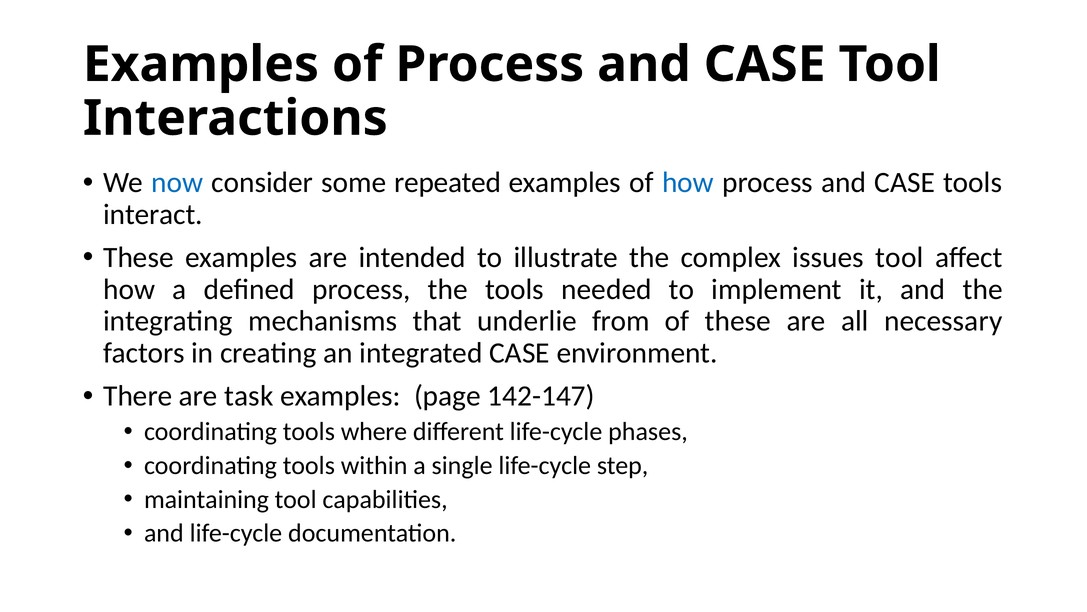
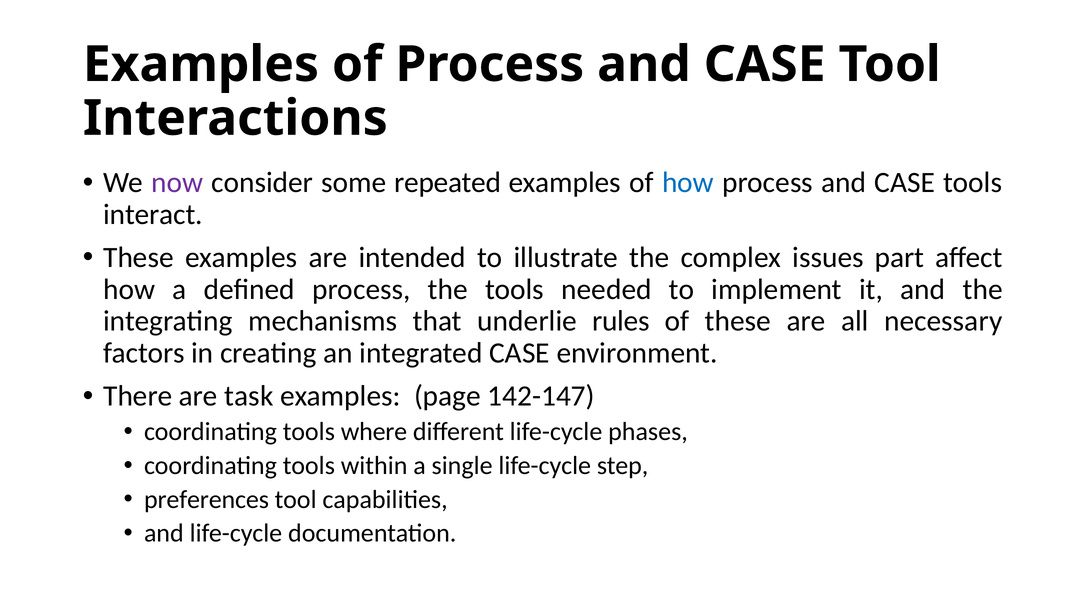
now colour: blue -> purple (177, 183)
issues tool: tool -> part (900, 257)
from: from -> rules (621, 321)
maintaining: maintaining -> preferences (206, 499)
